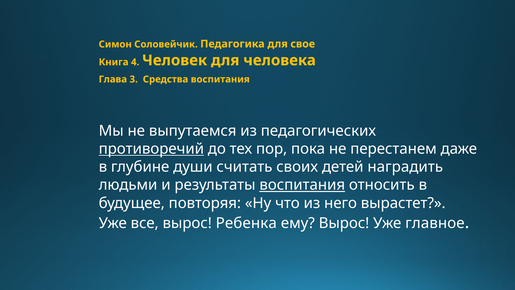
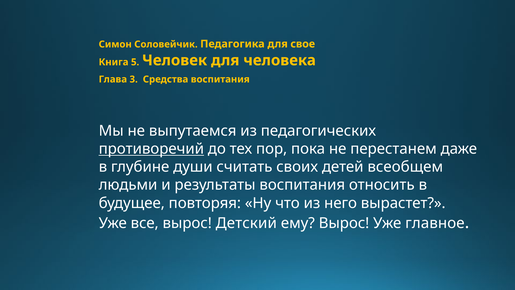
4: 4 -> 5 (135, 62)
наградить: наградить -> всеобщем (405, 167)
воспитания underline: present -> none (302, 185)
Ребенка: Ребенка -> Детский (246, 223)
